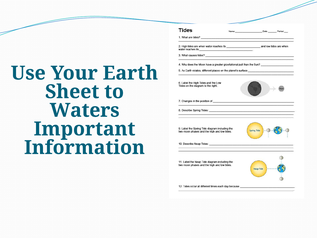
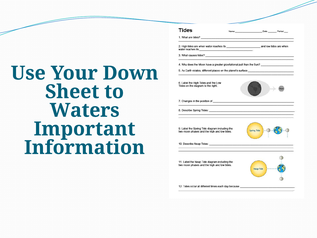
Earth: Earth -> Down (131, 73)
